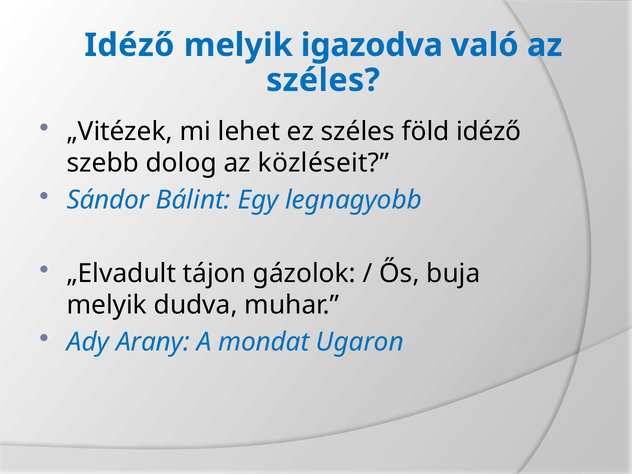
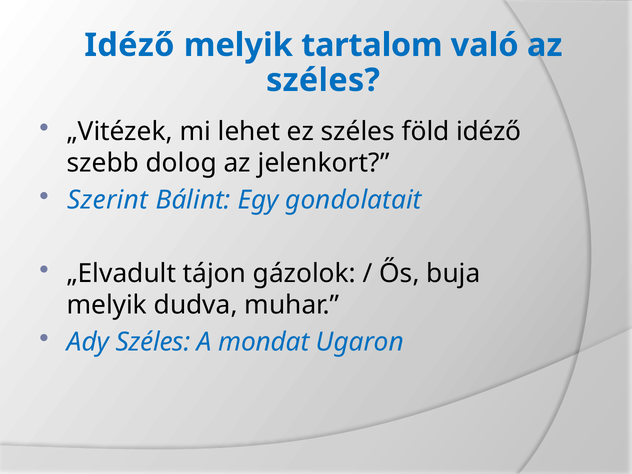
igazodva: igazodva -> tartalom (372, 45)
közléseit: közléseit -> jelenkort (324, 163)
Sándor: Sándor -> Szerint (108, 200)
legnagyobb: legnagyobb -> gondolatait (354, 200)
Ady Arany: Arany -> Széles (153, 342)
